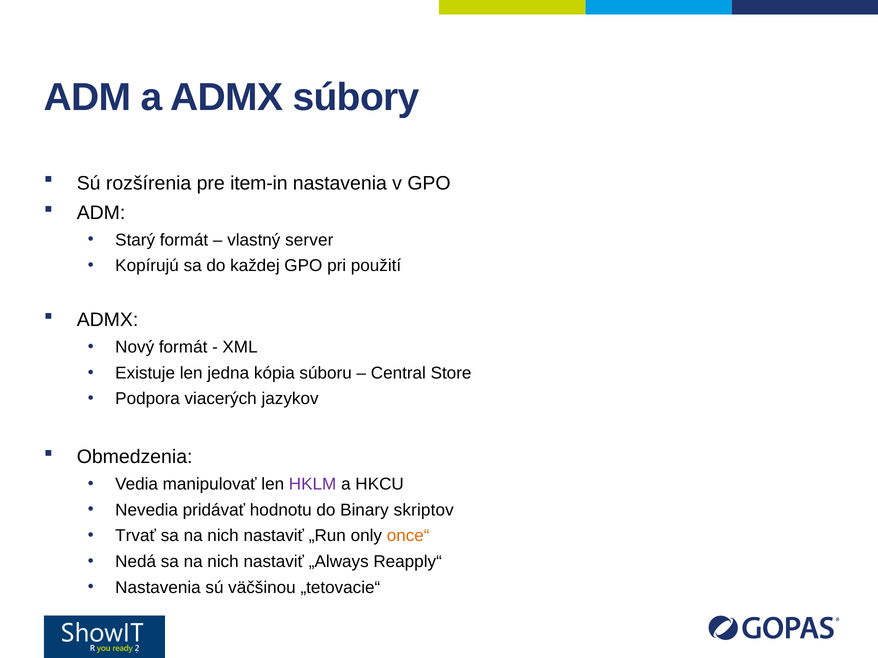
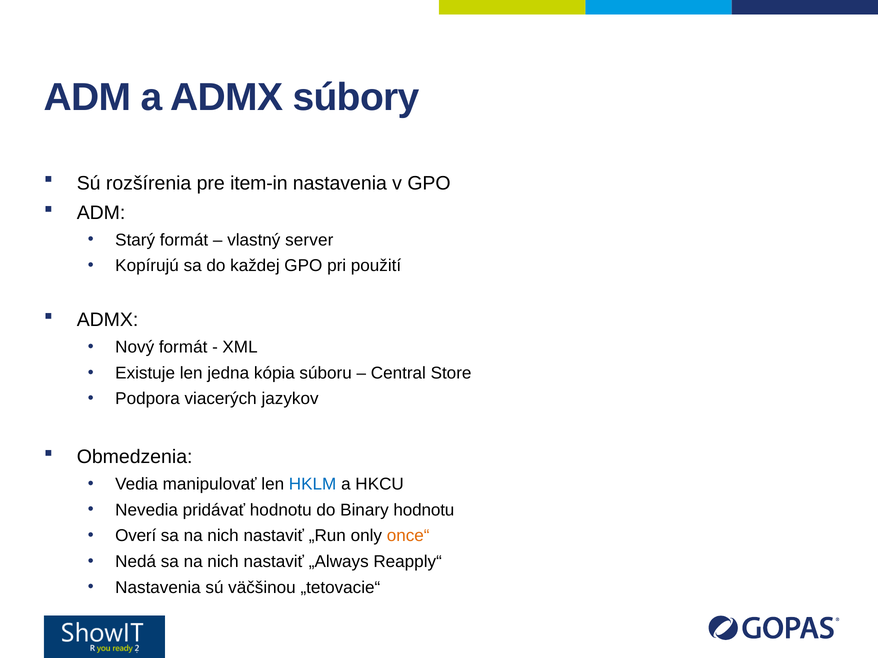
HKLM colour: purple -> blue (313, 484)
Binary skriptov: skriptov -> hodnotu (424, 510)
Trvať: Trvať -> Overí (136, 536)
